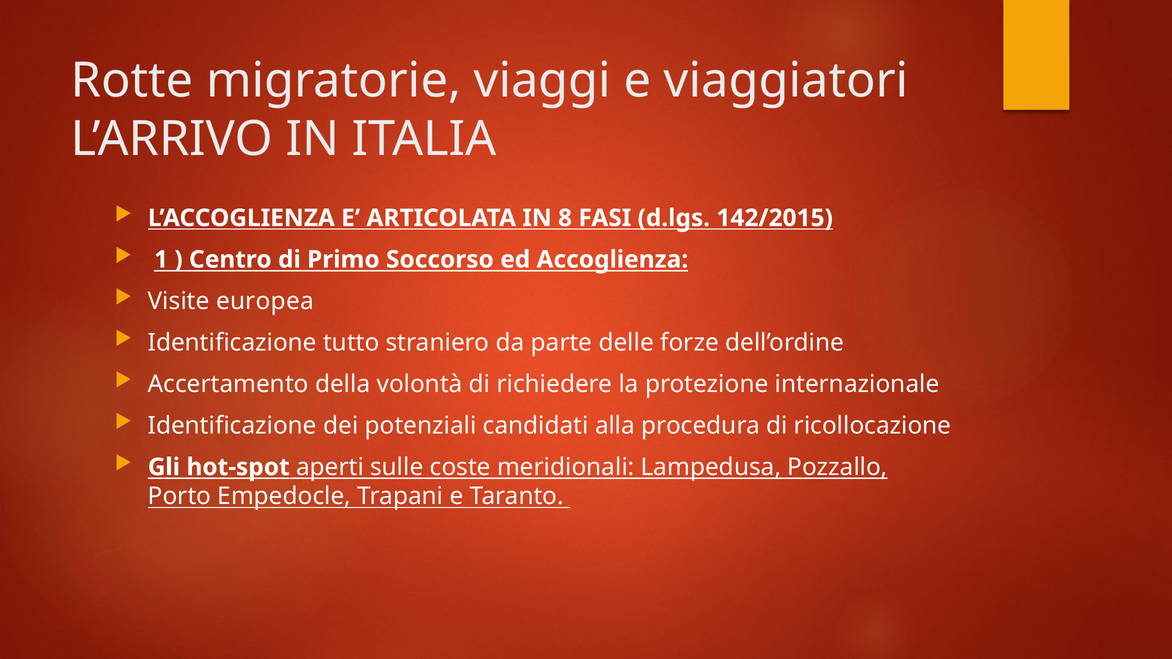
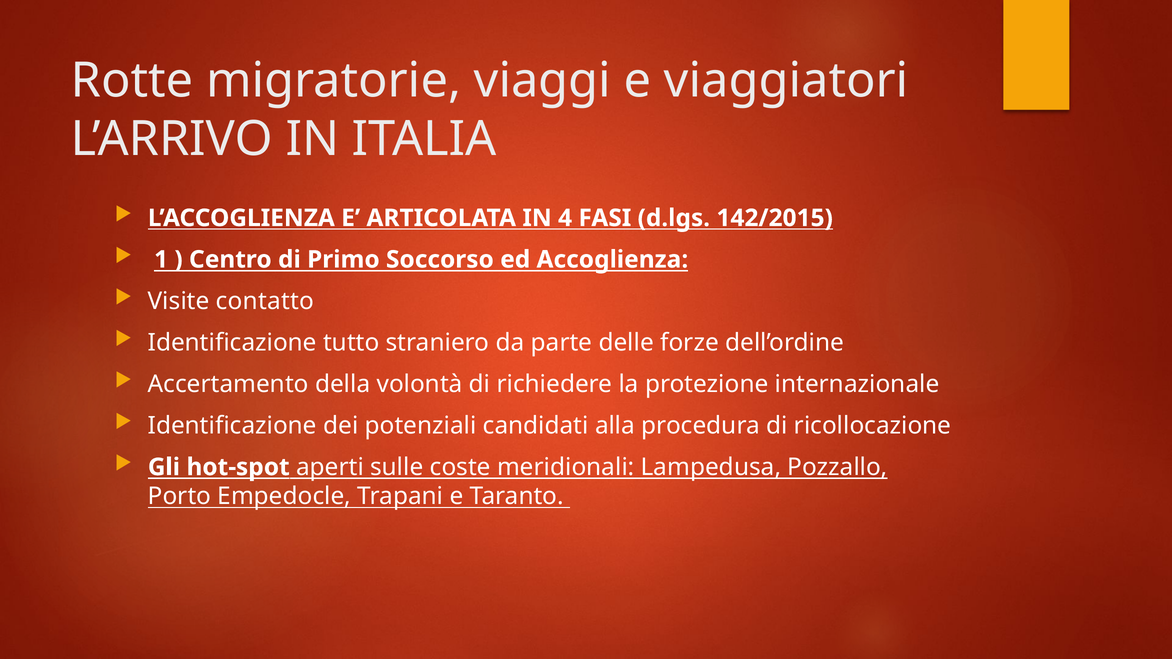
8: 8 -> 4 (565, 218)
europea: europea -> contatto (265, 301)
